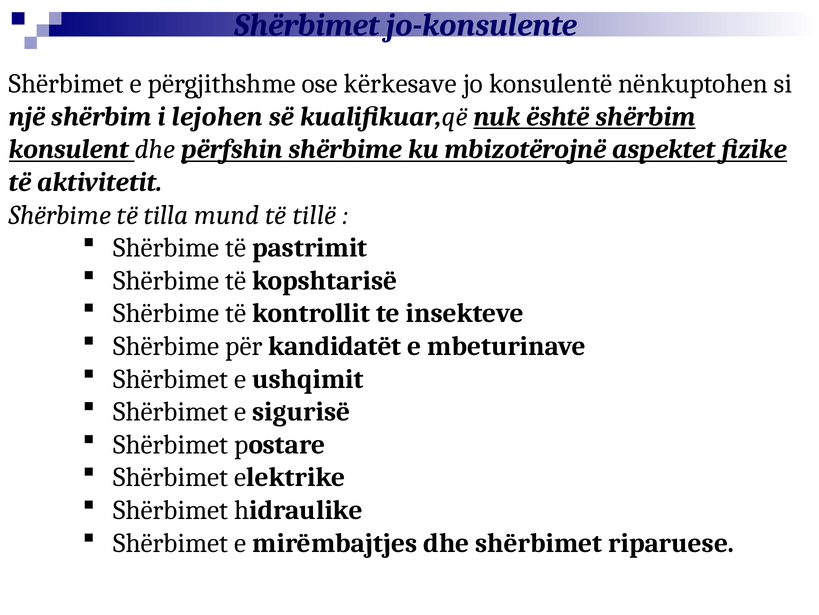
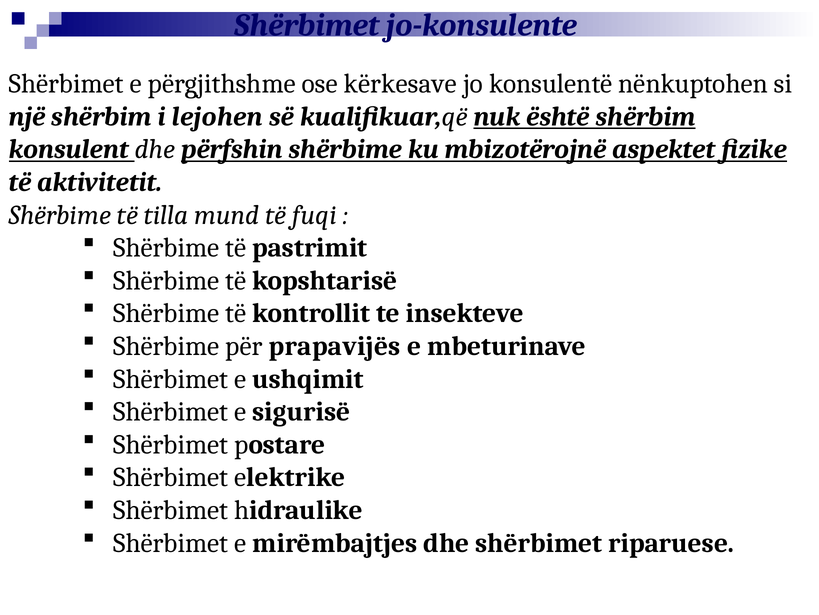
tillë: tillë -> fuqi (315, 215)
kandidatët: kandidatët -> prapavijës (335, 346)
